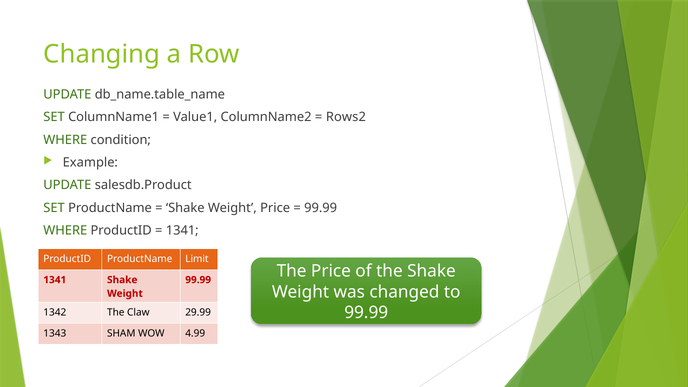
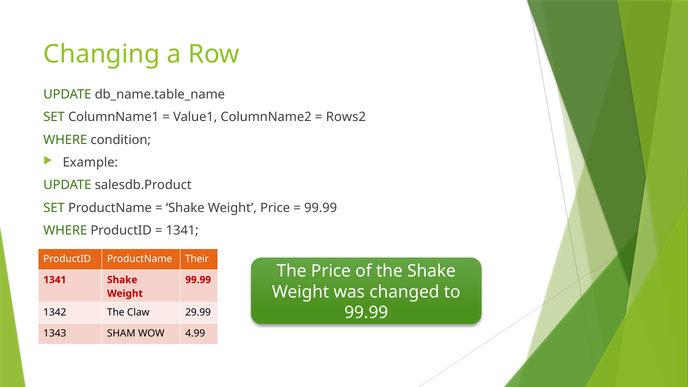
Limit: Limit -> Their (197, 259)
